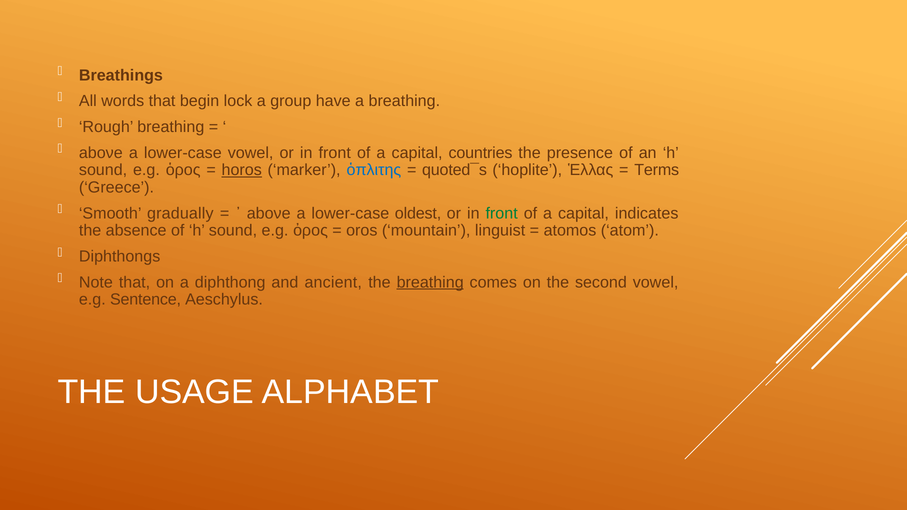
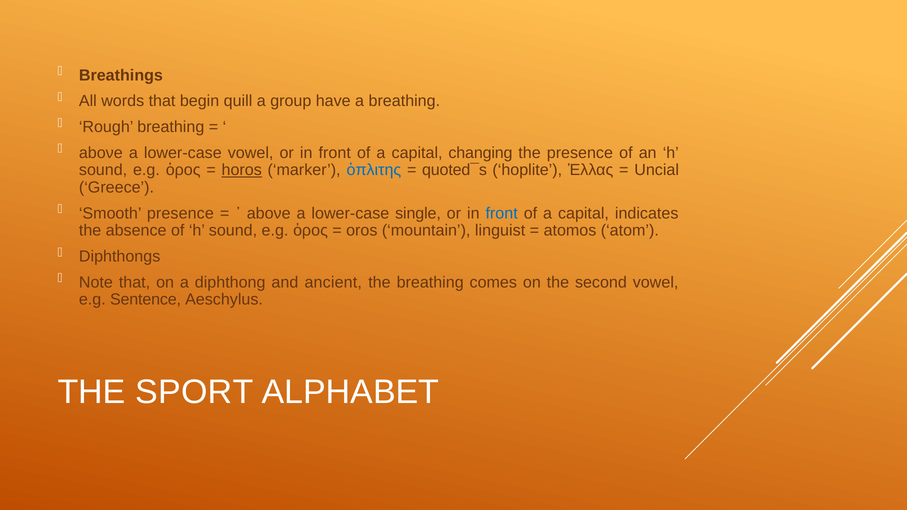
lock: lock -> quill (238, 101)
countries: countries -> changing (481, 153)
Terms: Terms -> Uncial (657, 170)
Smooth gradually: gradually -> presence (180, 213)
oldest: oldest -> single (418, 213)
front colour: green -> blue (502, 213)
breathing underline: present -> none (430, 282)
USAGE: USAGE -> SPORT (194, 392)
